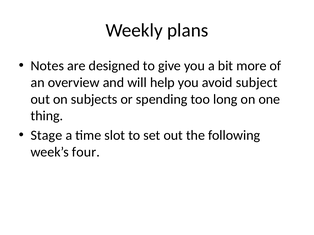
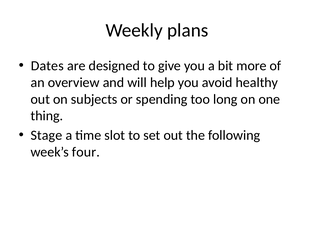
Notes: Notes -> Dates (47, 66)
subject: subject -> healthy (257, 83)
